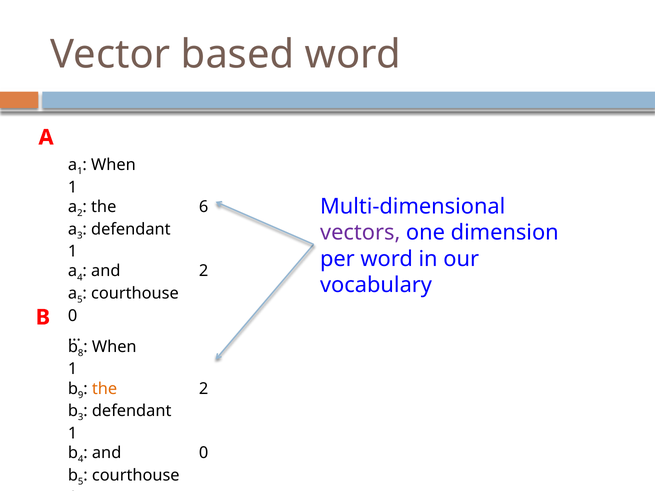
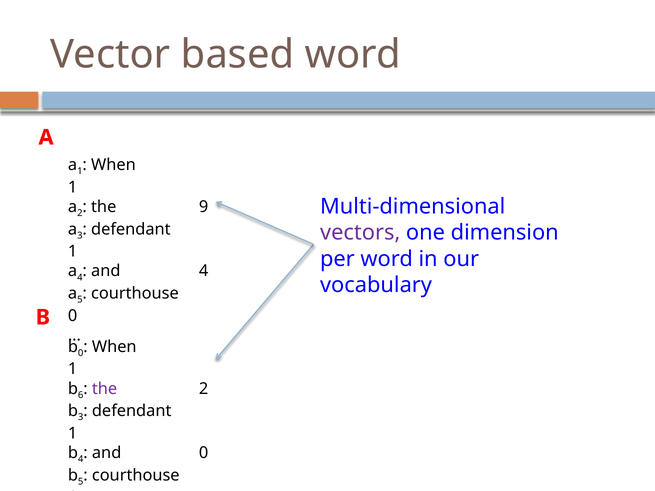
6: 6 -> 9 (204, 207)
and 2: 2 -> 4 (204, 271)
b 8: 8 -> 0 (81, 353)
9: 9 -> 6 (81, 395)
the colour: orange -> purple (105, 389)
